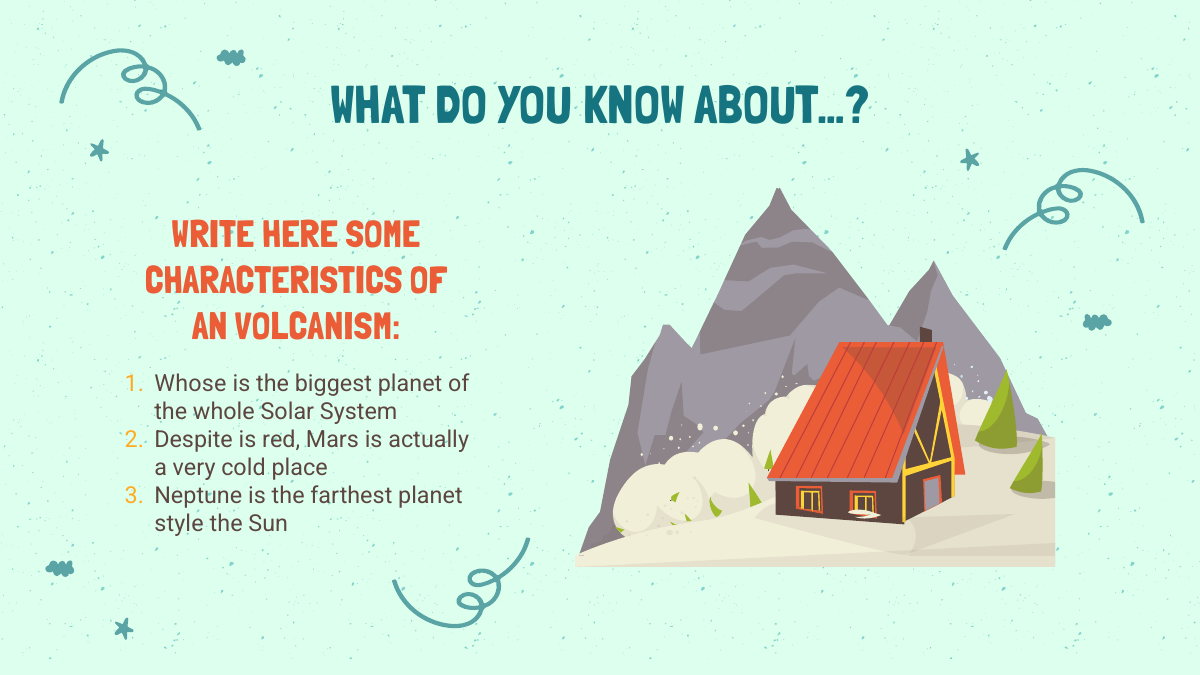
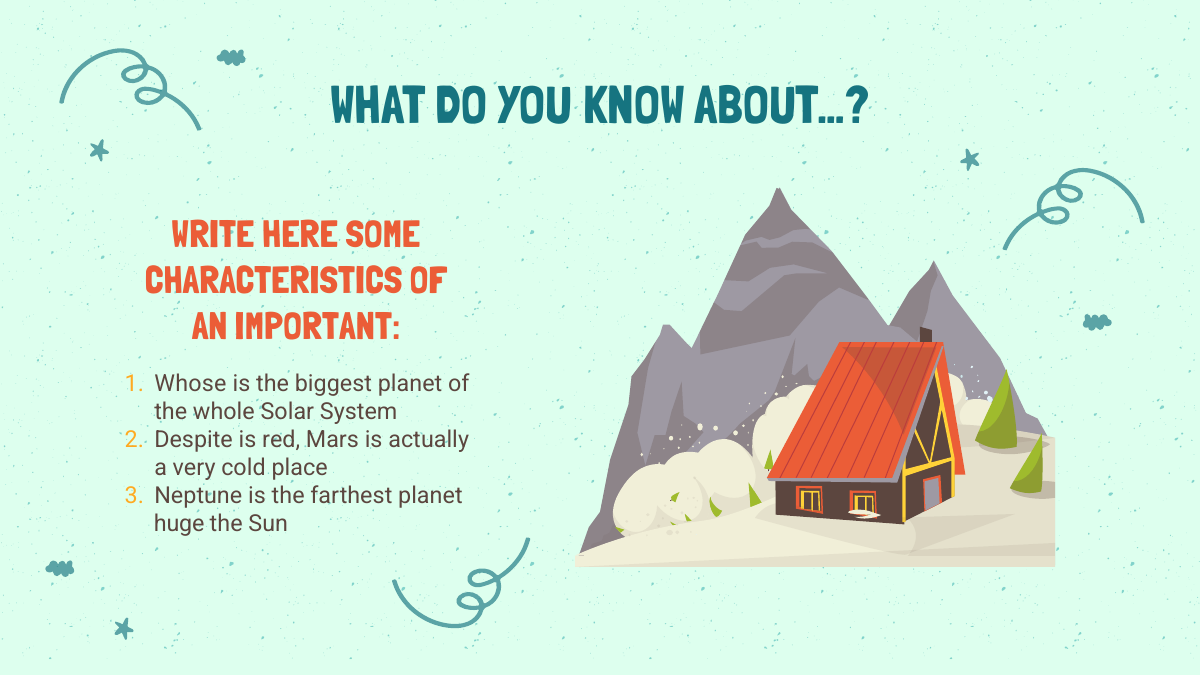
VOLCANISM: VOLCANISM -> IMPORTANT (317, 327)
style: style -> huge (179, 524)
